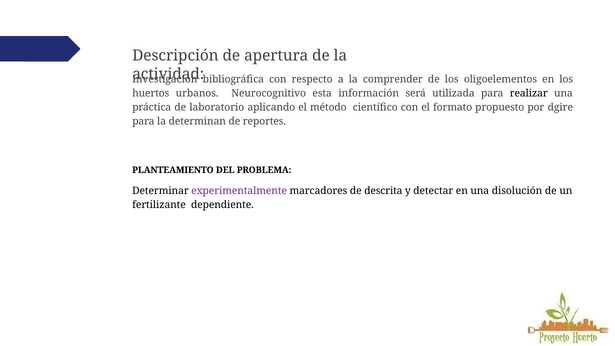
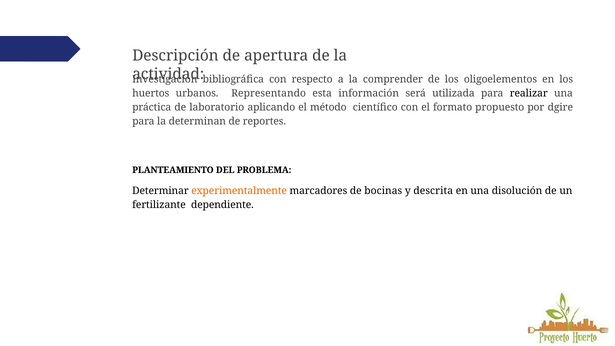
Neurocognitivo: Neurocognitivo -> Representando (269, 94)
experimentalmente colour: purple -> orange (239, 191)
descrita: descrita -> bocinas (383, 191)
detectar: detectar -> descrita (433, 191)
